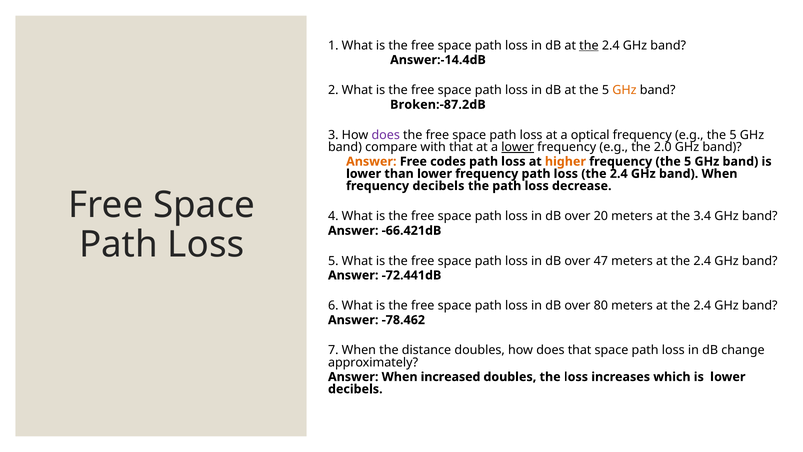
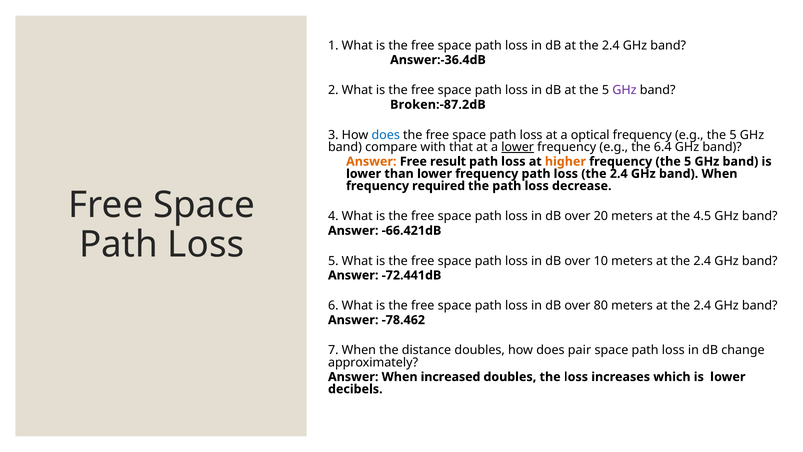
the underline: present -> none (589, 45)
Answer:-14.4dB: Answer:-14.4dB -> Answer:-36.4dB (438, 60)
GHz colour: orange -> purple (624, 90)
does colour: purple -> blue (386, 135)
2.0: 2.0 -> 6.4 (663, 147)
codes: codes -> result (448, 161)
frequency decibels: decibels -> required (439, 186)
3.4: 3.4 -> 4.5 (702, 216)
47: 47 -> 10 (601, 261)
does that: that -> pair (580, 350)
